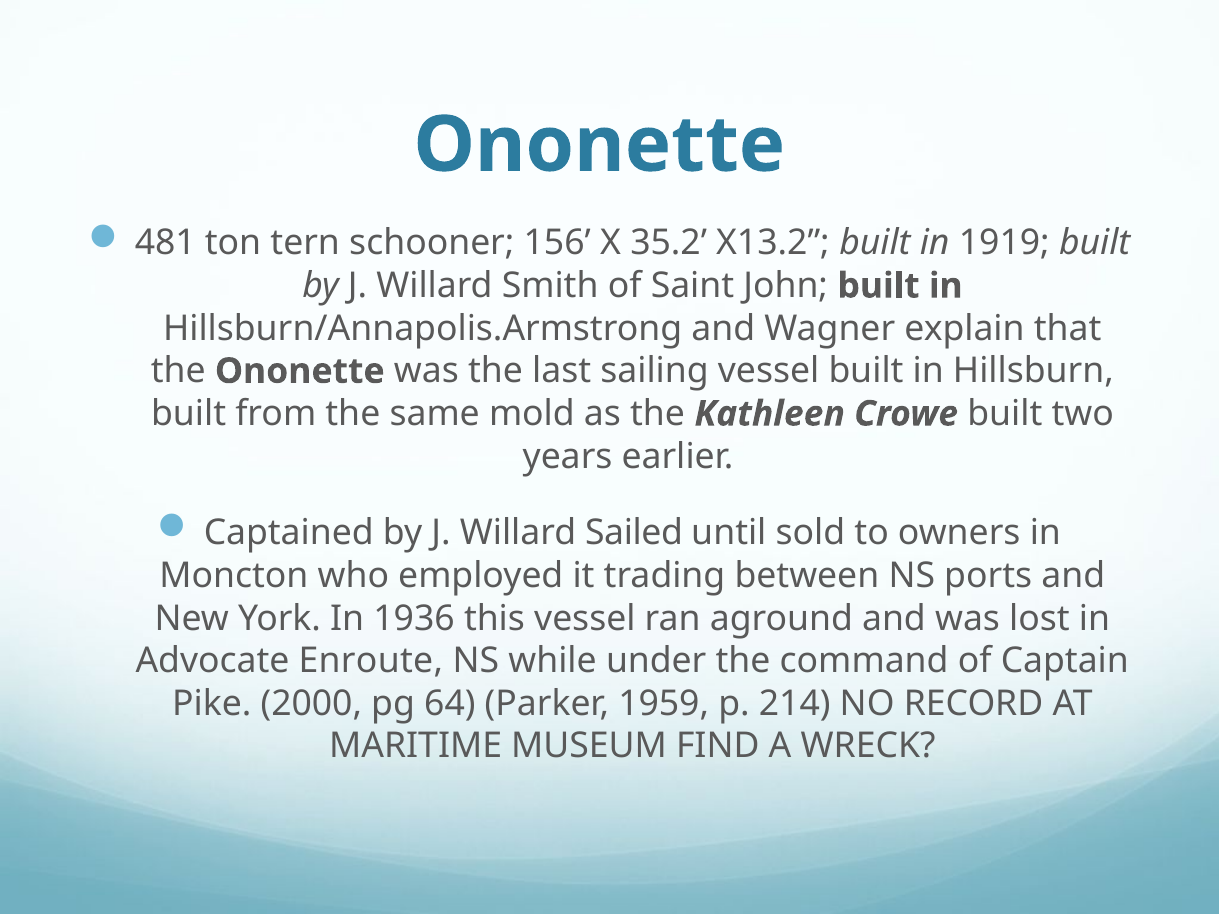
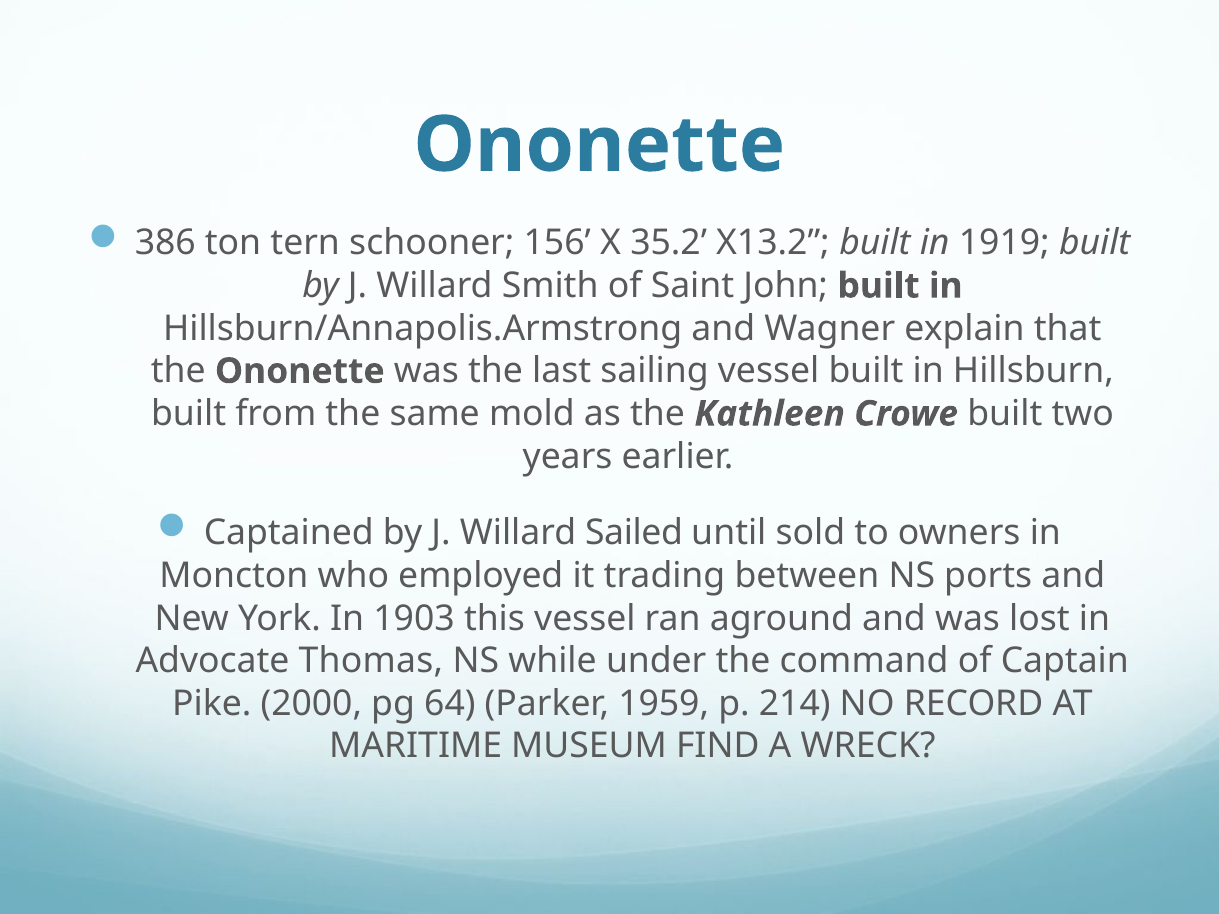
481: 481 -> 386 (165, 243)
1936: 1936 -> 1903 (414, 618)
Enroute: Enroute -> Thomas (371, 661)
